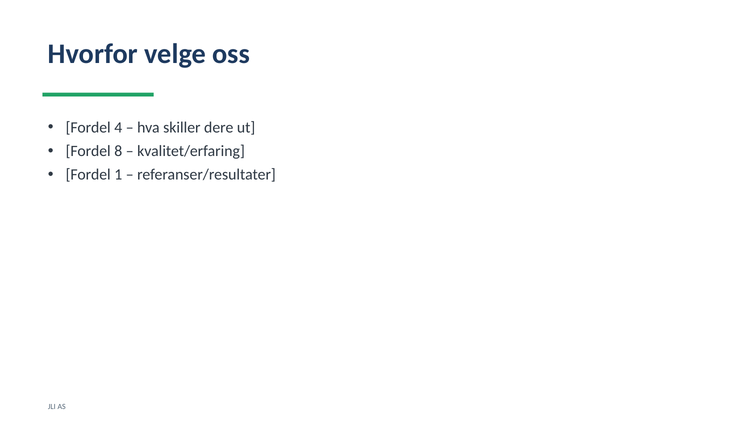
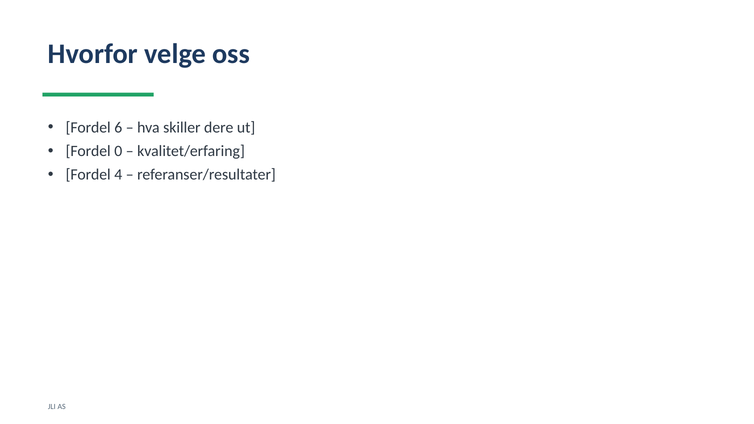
4: 4 -> 6 (118, 128)
8: 8 -> 0 (118, 151)
1: 1 -> 4 (118, 175)
